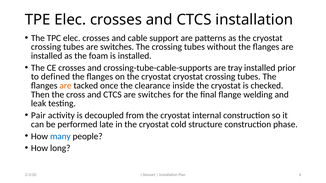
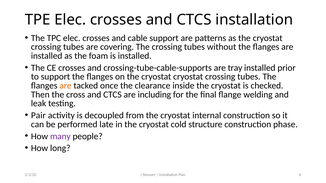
tubes are switches: switches -> covering (117, 47)
to defined: defined -> support (55, 77)
CTCS are switches: switches -> including (154, 95)
many colour: blue -> purple (60, 137)
